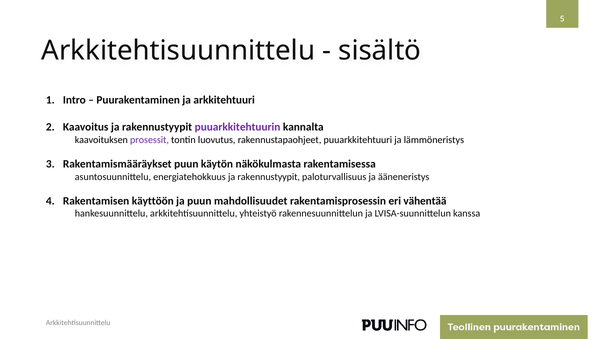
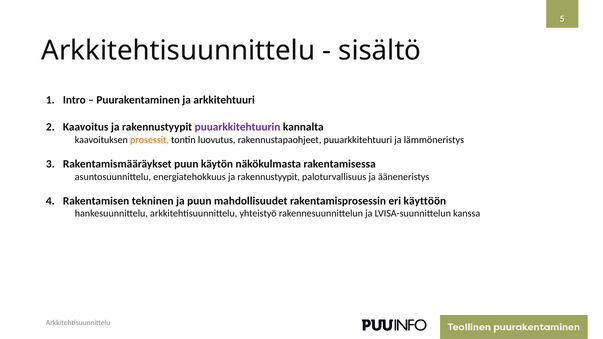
prosessit colour: purple -> orange (150, 140)
käyttöön: käyttöön -> tekninen (153, 201)
vähentää: vähentää -> käyttöön (425, 201)
